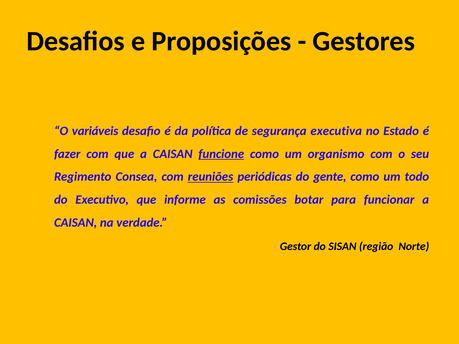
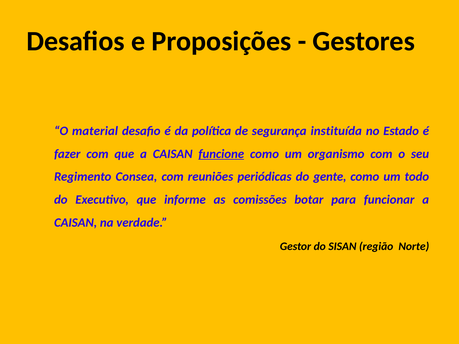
variáveis: variáveis -> material (95, 131)
executiva: executiva -> instituída (336, 131)
reuniões underline: present -> none (211, 177)
